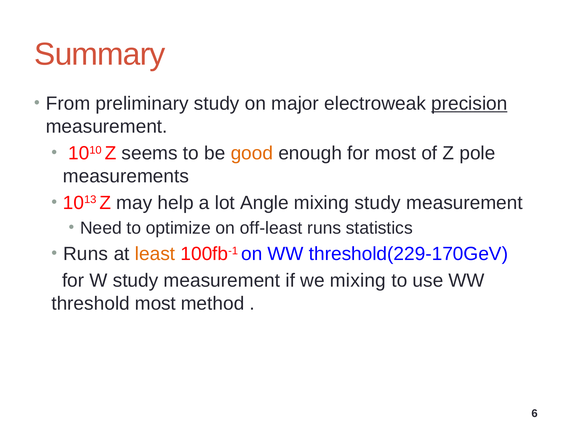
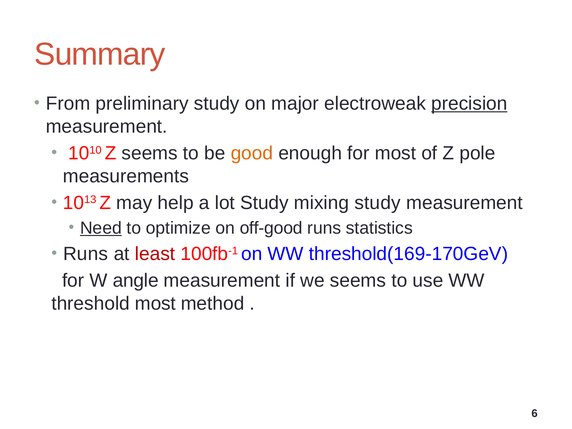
lot Angle: Angle -> Study (264, 203)
Need underline: none -> present (101, 228)
off-least: off-least -> off-good (271, 228)
least colour: orange -> red (155, 254)
threshold(229-170GeV: threshold(229-170GeV -> threshold(169-170GeV (408, 254)
W study: study -> angle (136, 281)
we mixing: mixing -> seems (358, 281)
